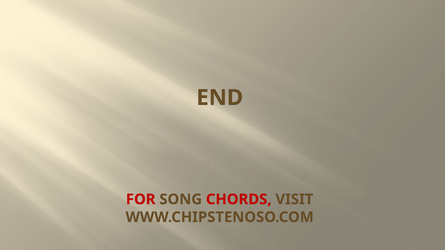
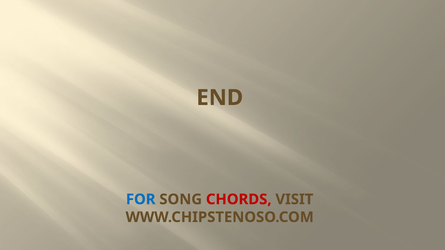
FOR colour: red -> blue (141, 200)
